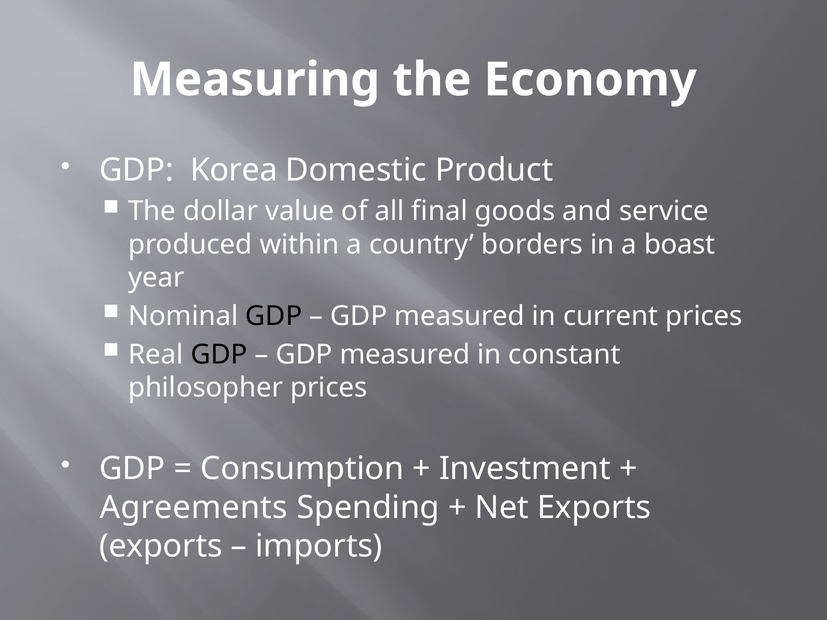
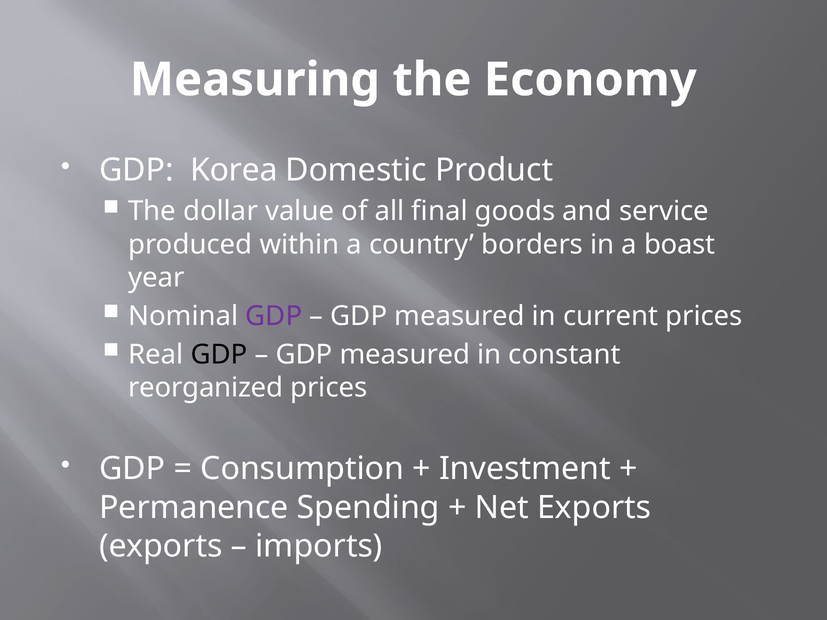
GDP colour: black -> purple (274, 316)
philosopher: philosopher -> reorganized (206, 388)
Agreements: Agreements -> Permanence (194, 508)
